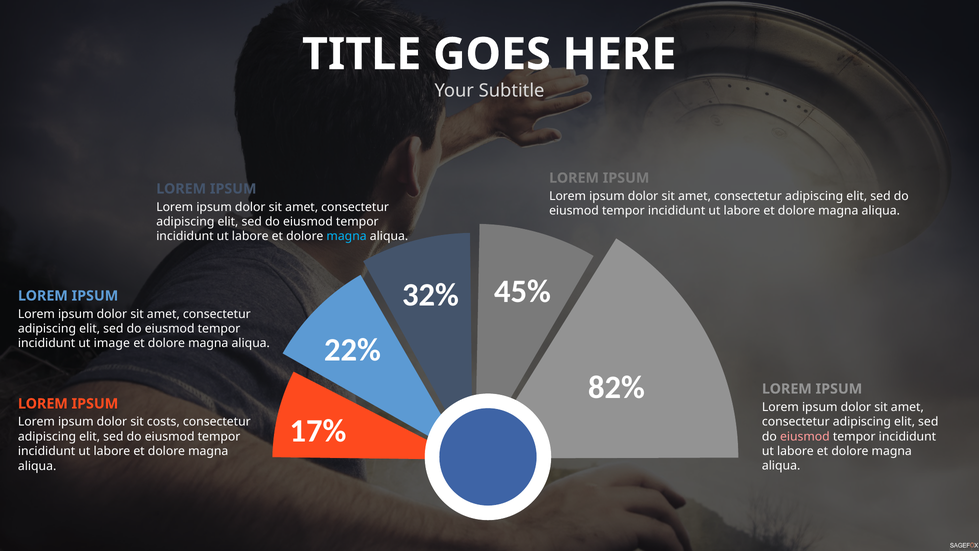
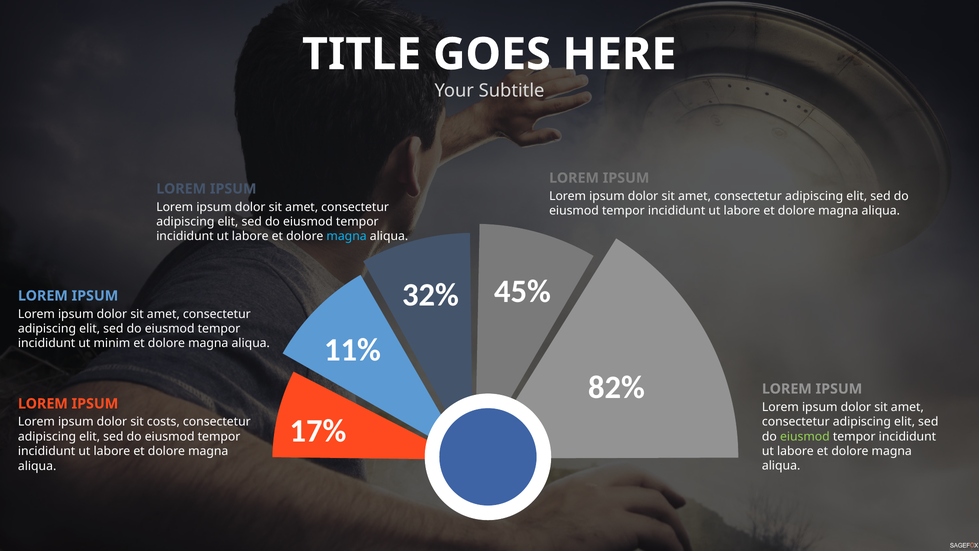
22%: 22% -> 11% (353, 350)
image: image -> minim (112, 343)
eiusmod colour: pink -> light green (805, 436)
